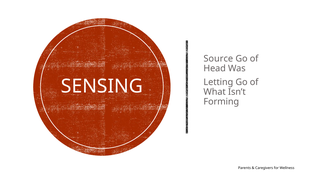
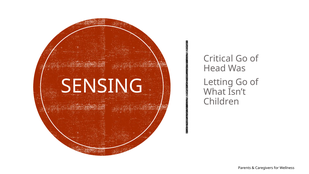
Source: Source -> Critical (218, 59)
Forming: Forming -> Children (221, 101)
